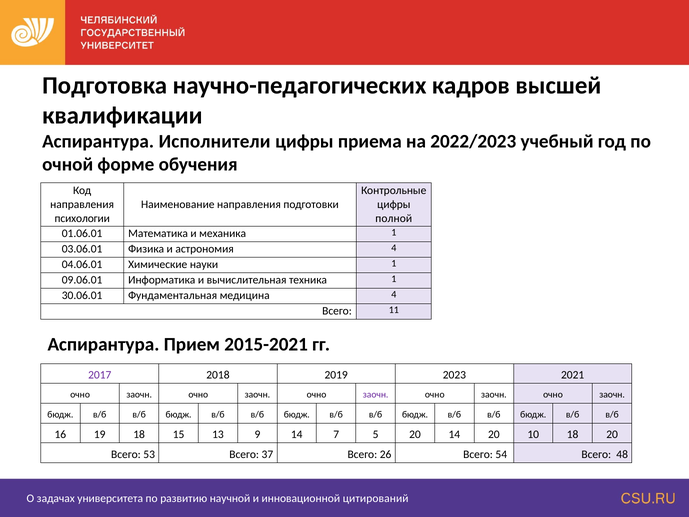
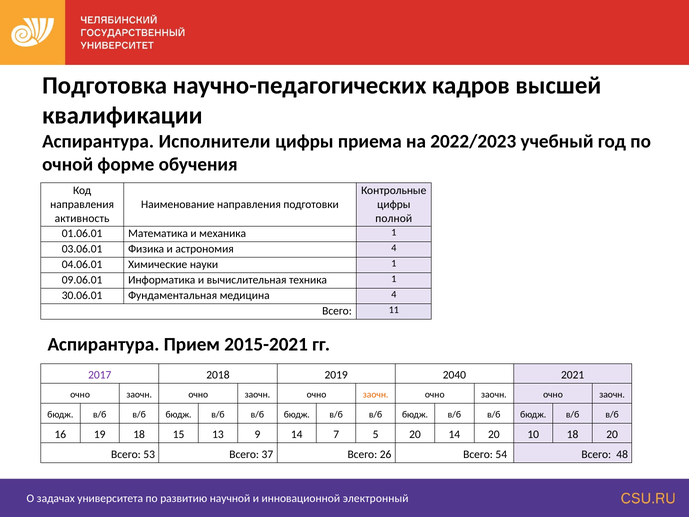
психологии: психологии -> активность (82, 218)
2023: 2023 -> 2040 (454, 375)
заочн colour: purple -> orange (376, 394)
цитирований: цитирований -> электронный (376, 498)
